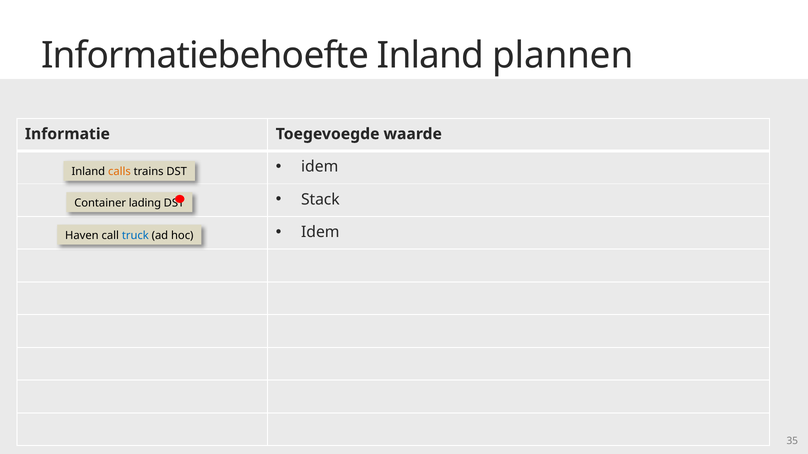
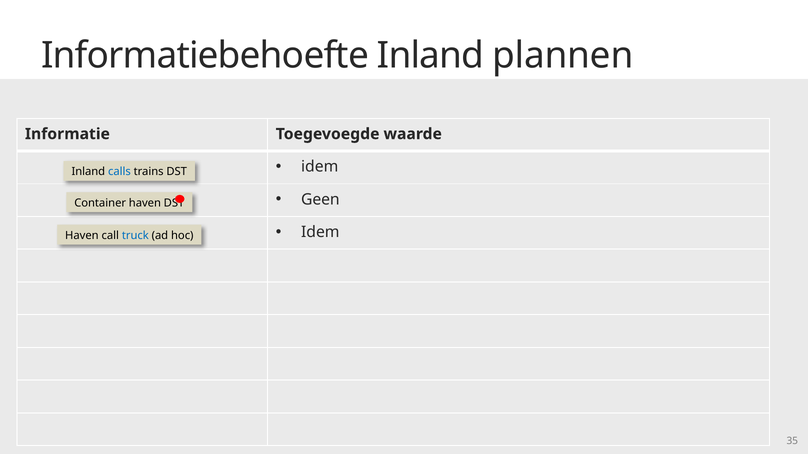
calls colour: orange -> blue (119, 172)
Stack: Stack -> Geen (320, 200)
Container lading: lading -> haven (145, 203)
